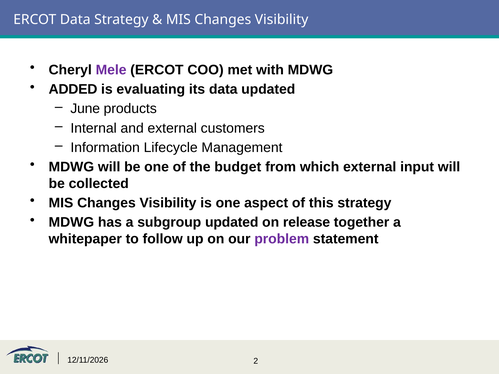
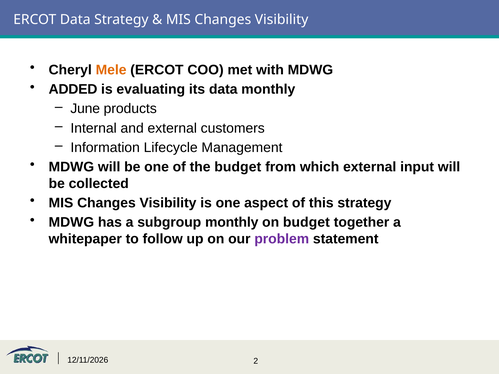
Mele colour: purple -> orange (111, 70)
data updated: updated -> monthly (268, 89)
subgroup updated: updated -> monthly (232, 223)
on release: release -> budget (306, 223)
